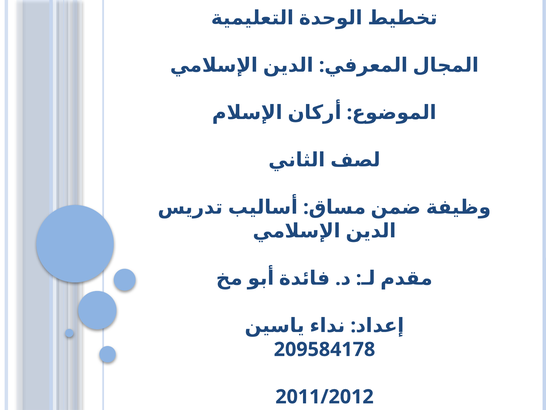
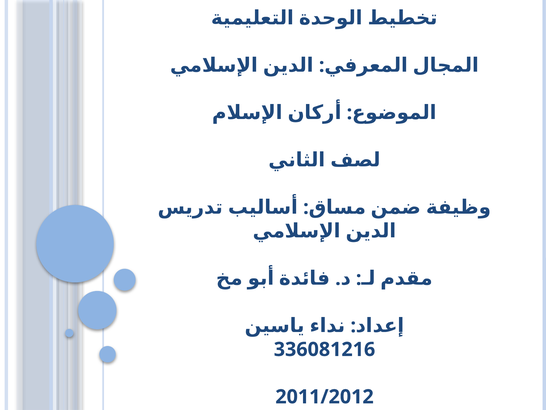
209584178: 209584178 -> 336081216 (325, 349)
